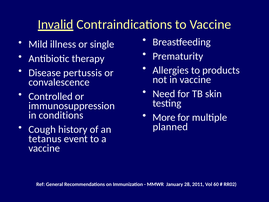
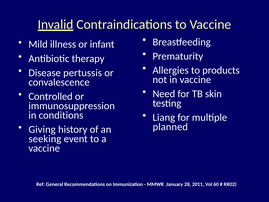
single: single -> infant (102, 44)
More: More -> Liang (164, 117)
Cough: Cough -> Giving (42, 129)
tetanus: tetanus -> seeking (45, 139)
